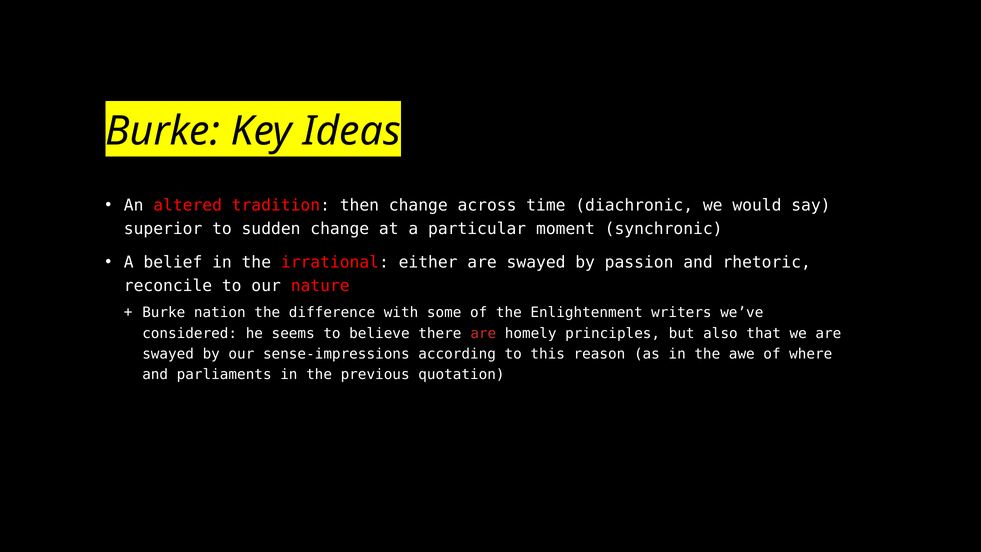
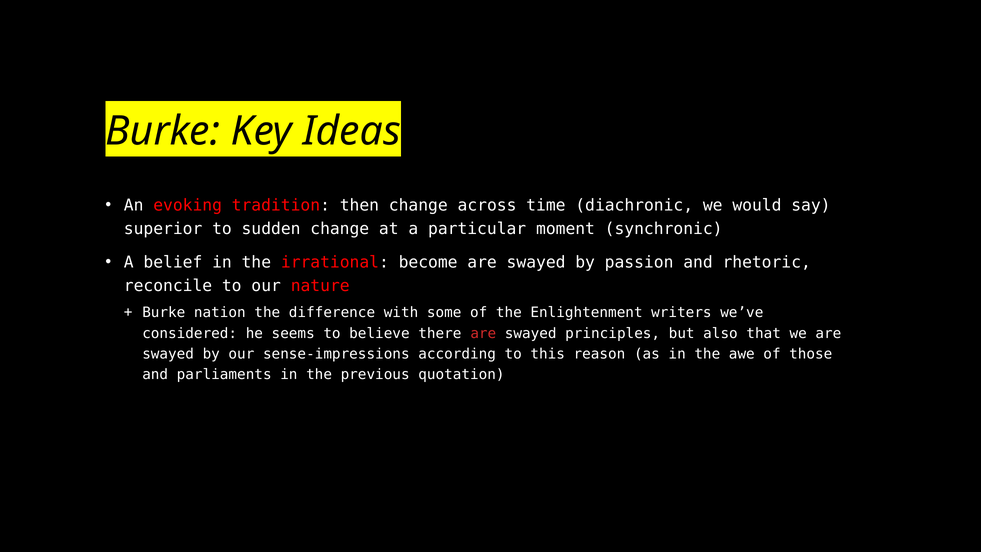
altered: altered -> evoking (188, 205)
either: either -> become (428, 262)
there are homely: homely -> swayed (531, 333)
where: where -> those (811, 354)
